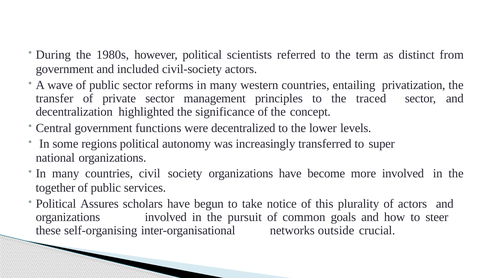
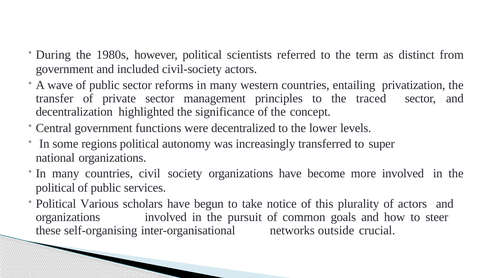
together: together -> political (55, 188)
Assures: Assures -> Various (100, 204)
